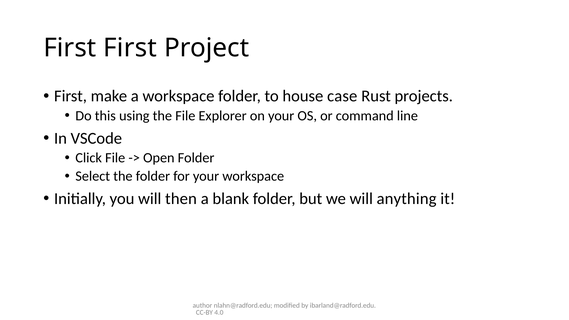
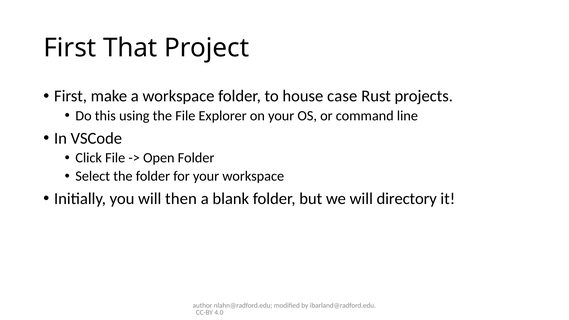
First First: First -> That (130, 48)
anything: anything -> directory (407, 199)
